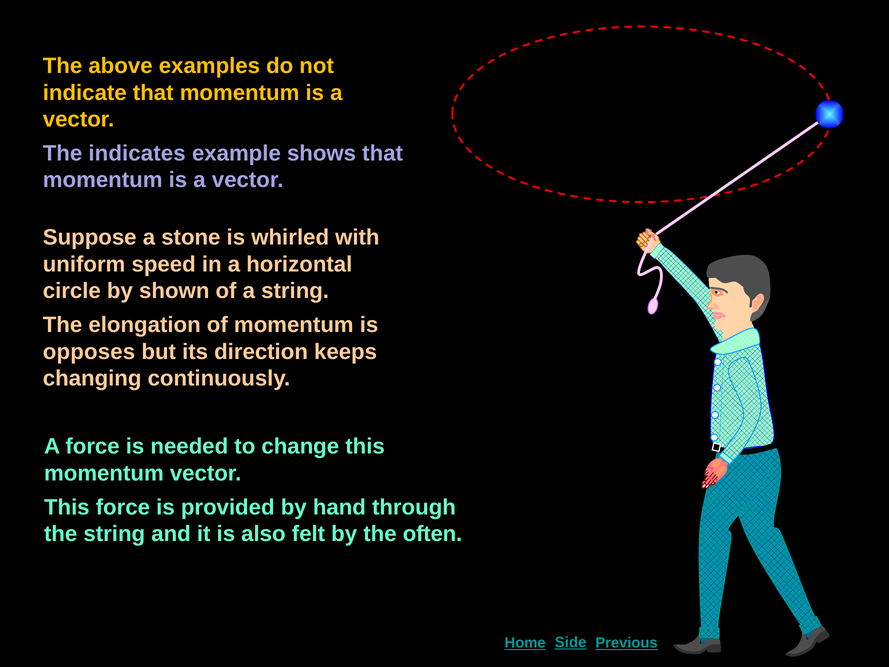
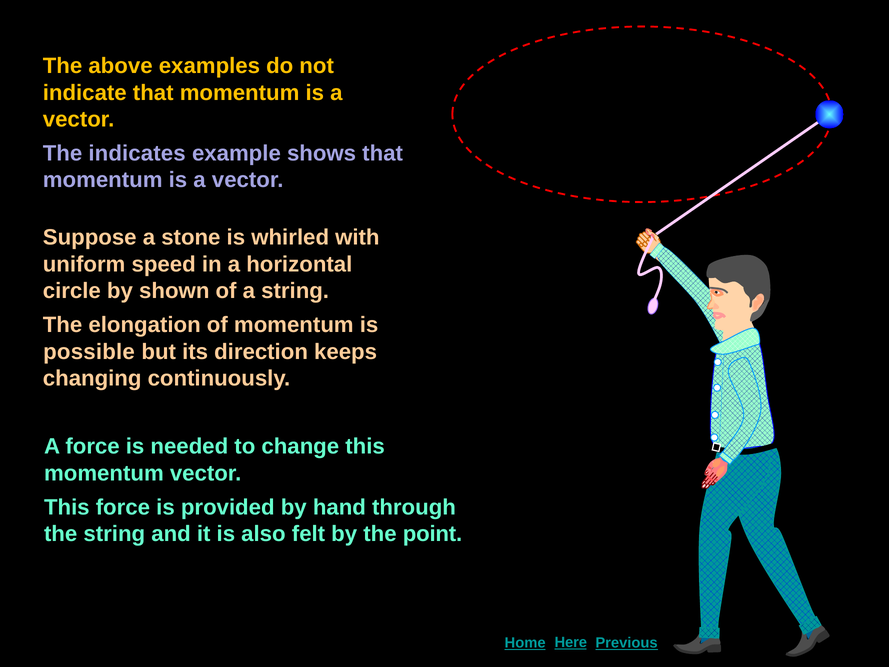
opposes: opposes -> possible (89, 352)
often: often -> point (432, 534)
Side: Side -> Here (571, 642)
